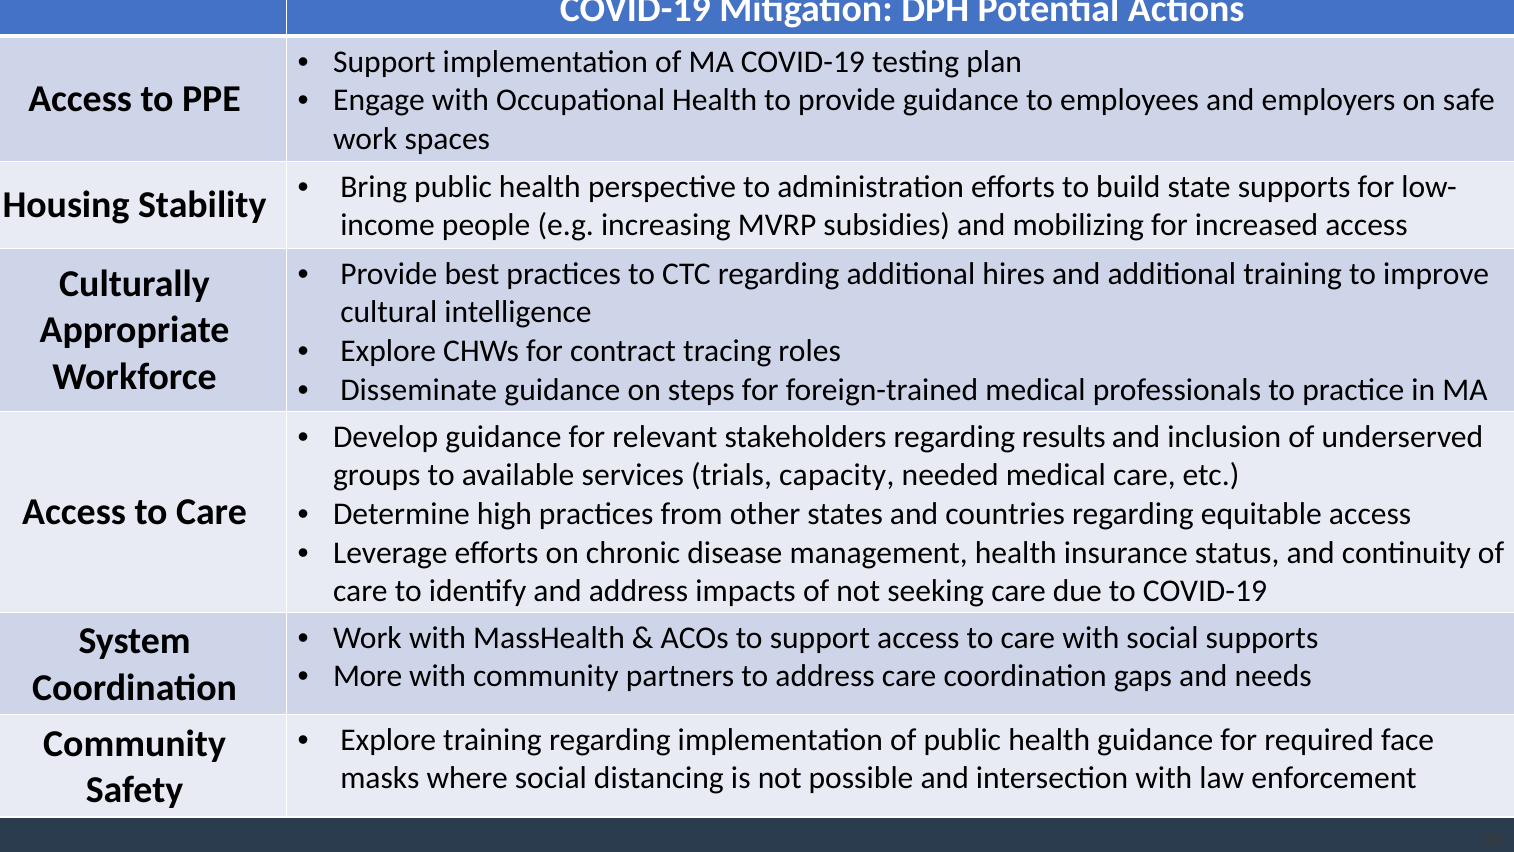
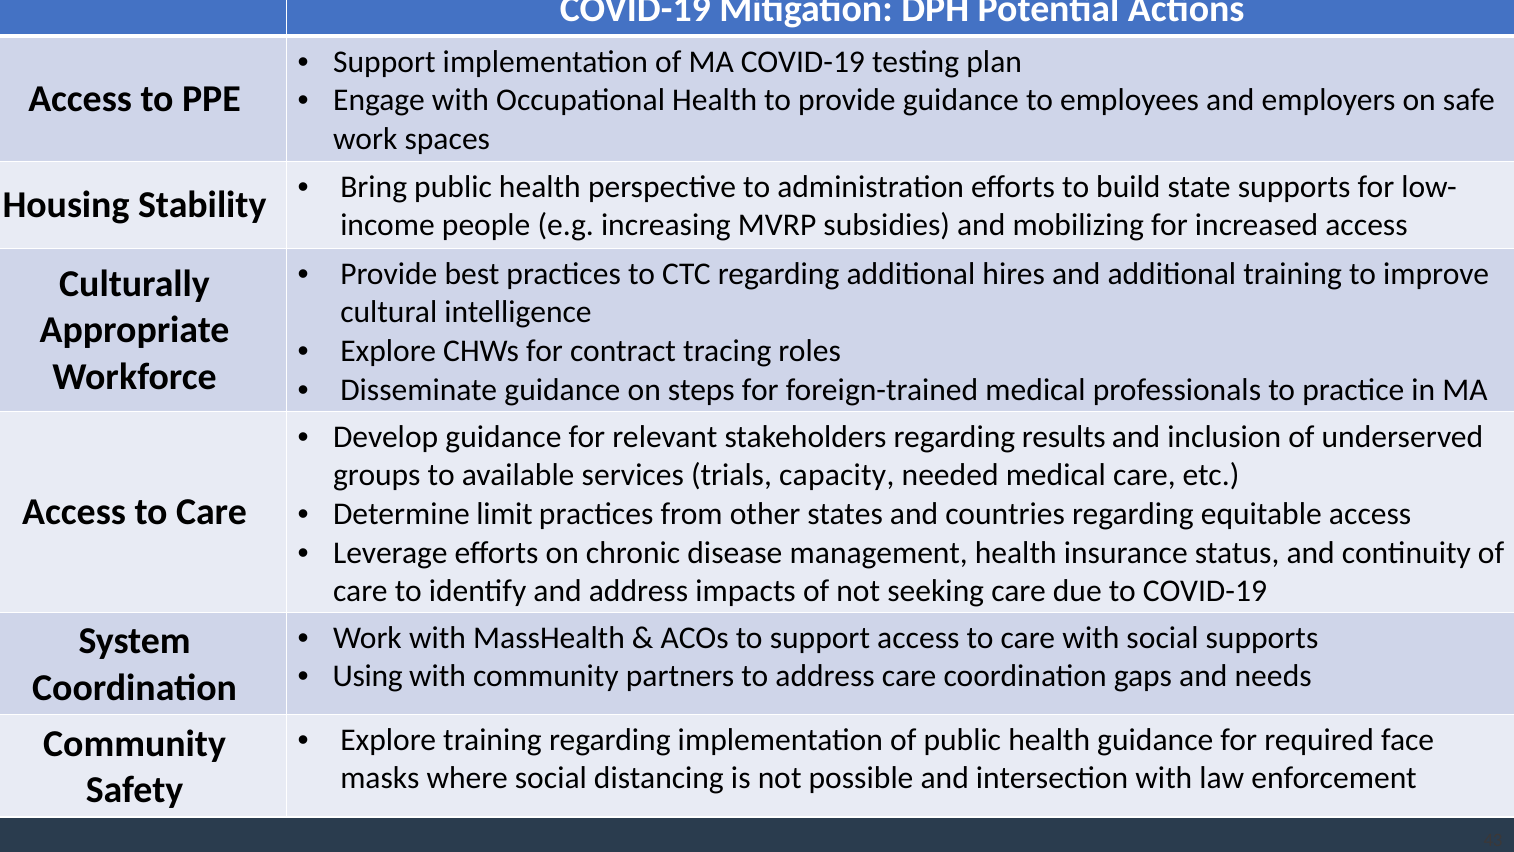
high: high -> limit (505, 514)
More: More -> Using (368, 676)
